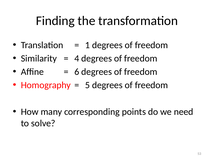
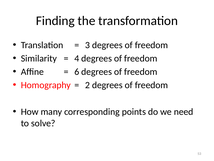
1: 1 -> 3 (87, 45)
5: 5 -> 2 (87, 85)
